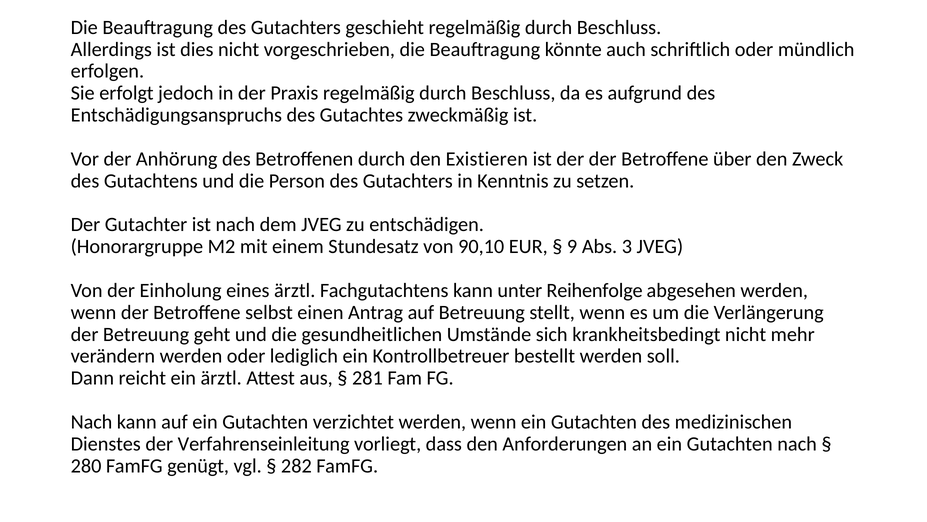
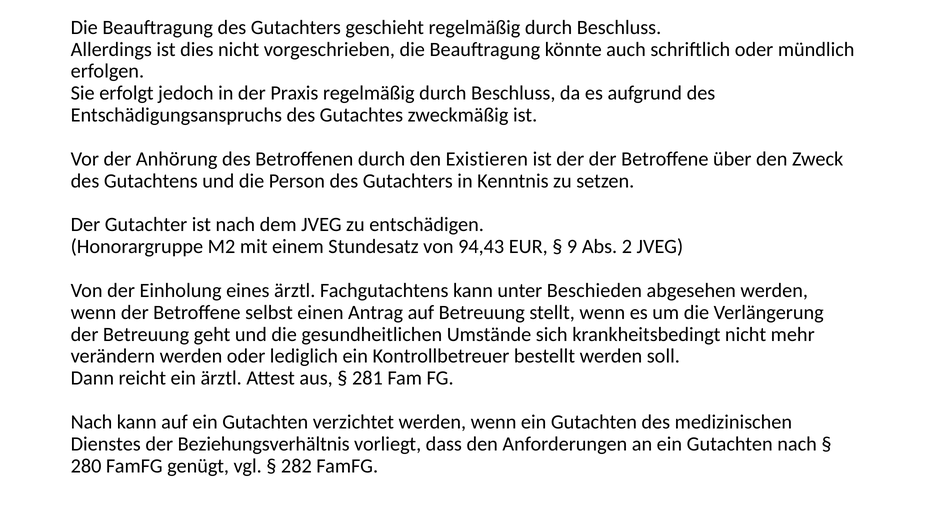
90,10: 90,10 -> 94,43 (481, 246)
3: 3 -> 2 (627, 246)
Reihenfolge: Reihenfolge -> Beschieden (594, 290)
Verfahrenseinleitung: Verfahrenseinleitung -> Beziehungsverhältnis (264, 443)
